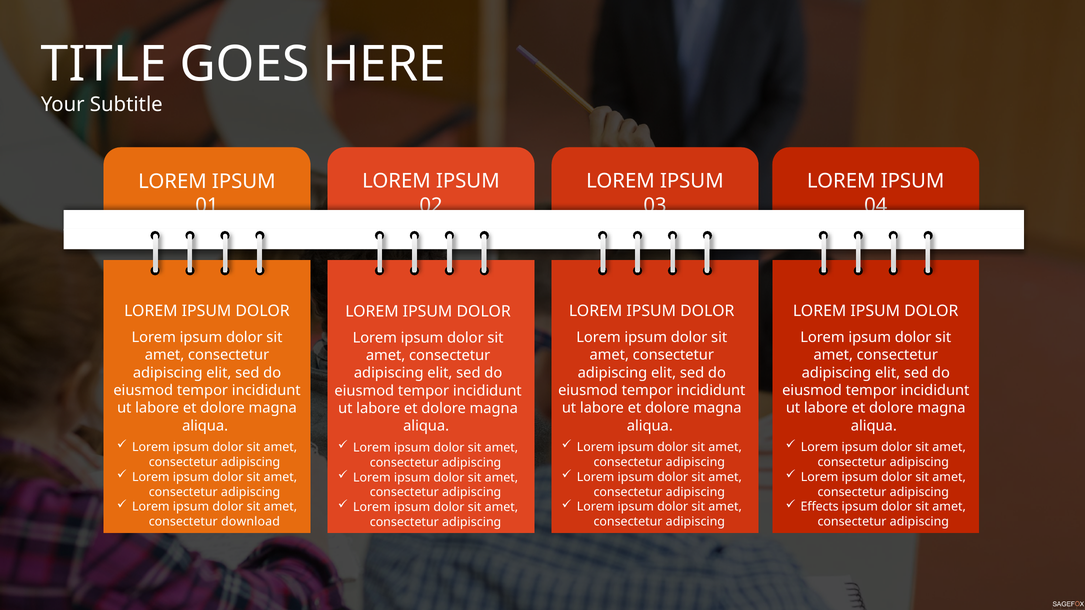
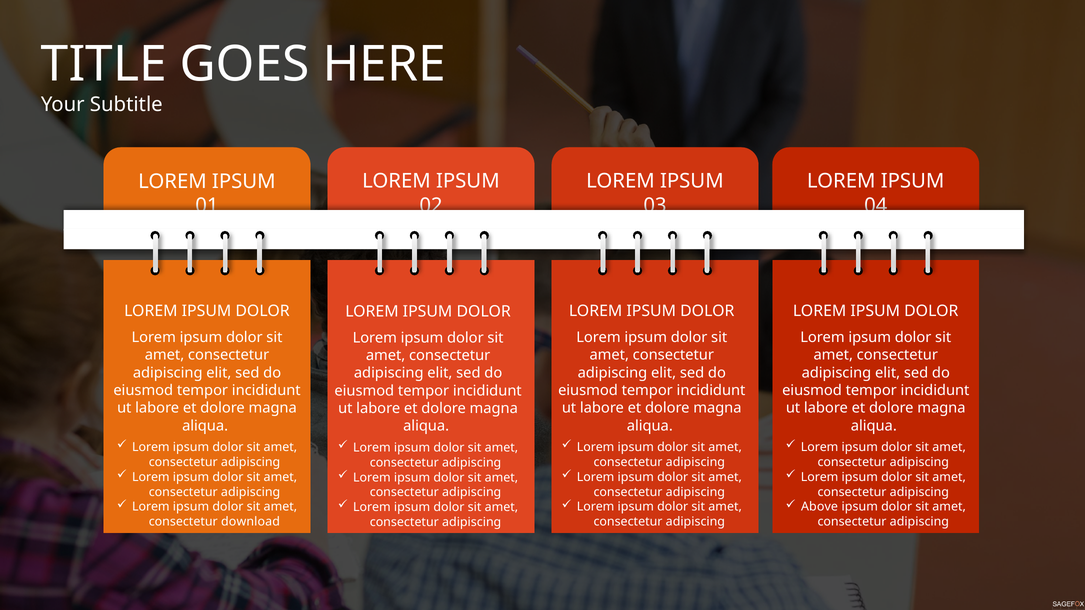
Effects: Effects -> Above (820, 507)
